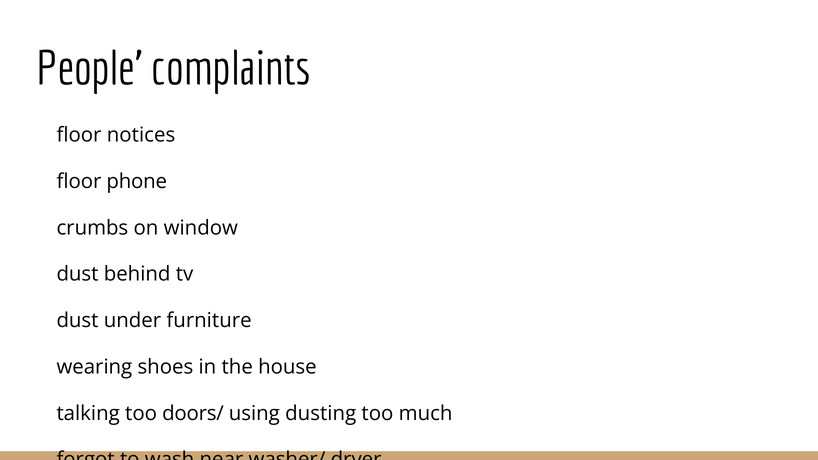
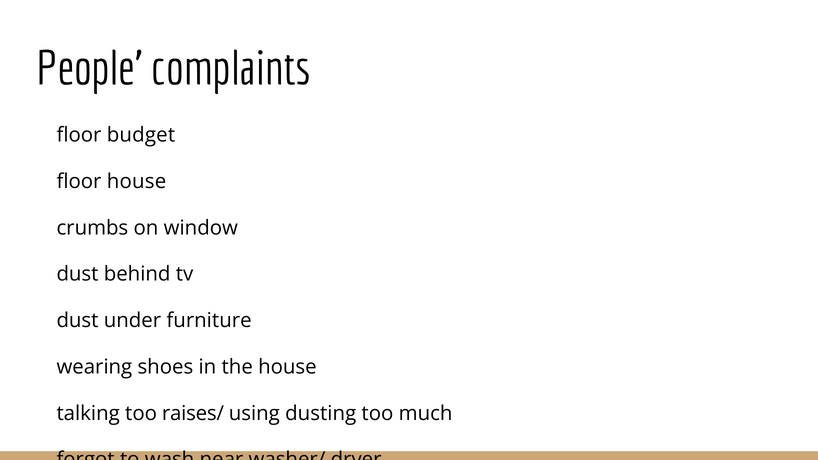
notices: notices -> budget (141, 135)
floor phone: phone -> house (137, 182)
doors/: doors/ -> raises/ (193, 413)
